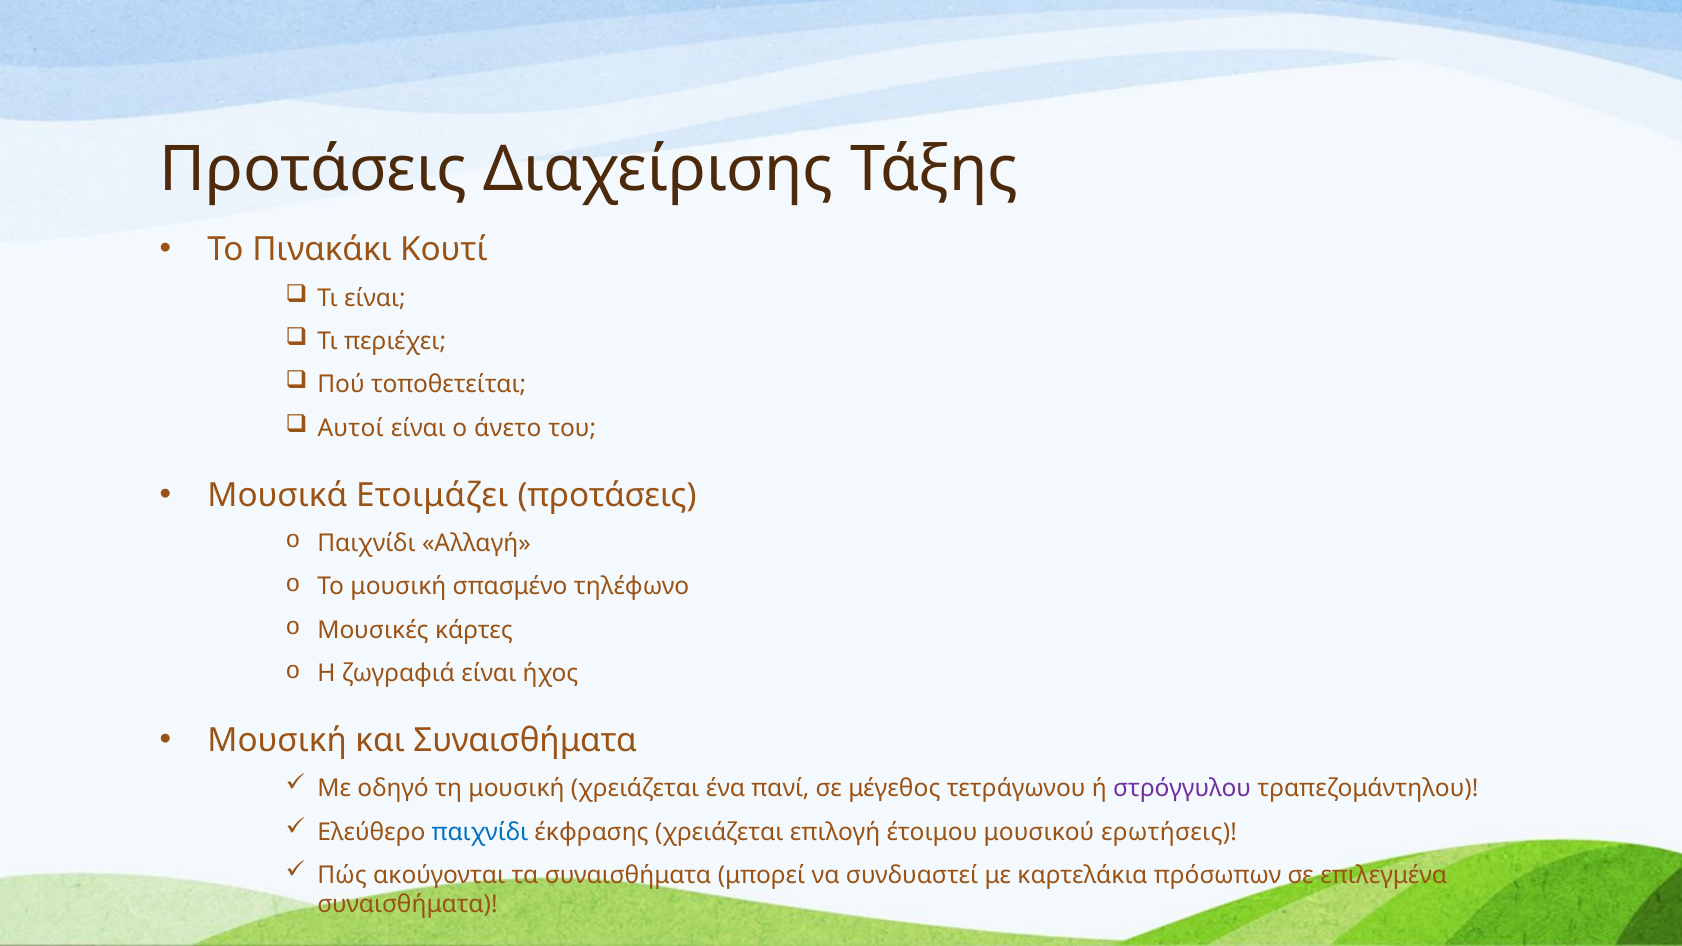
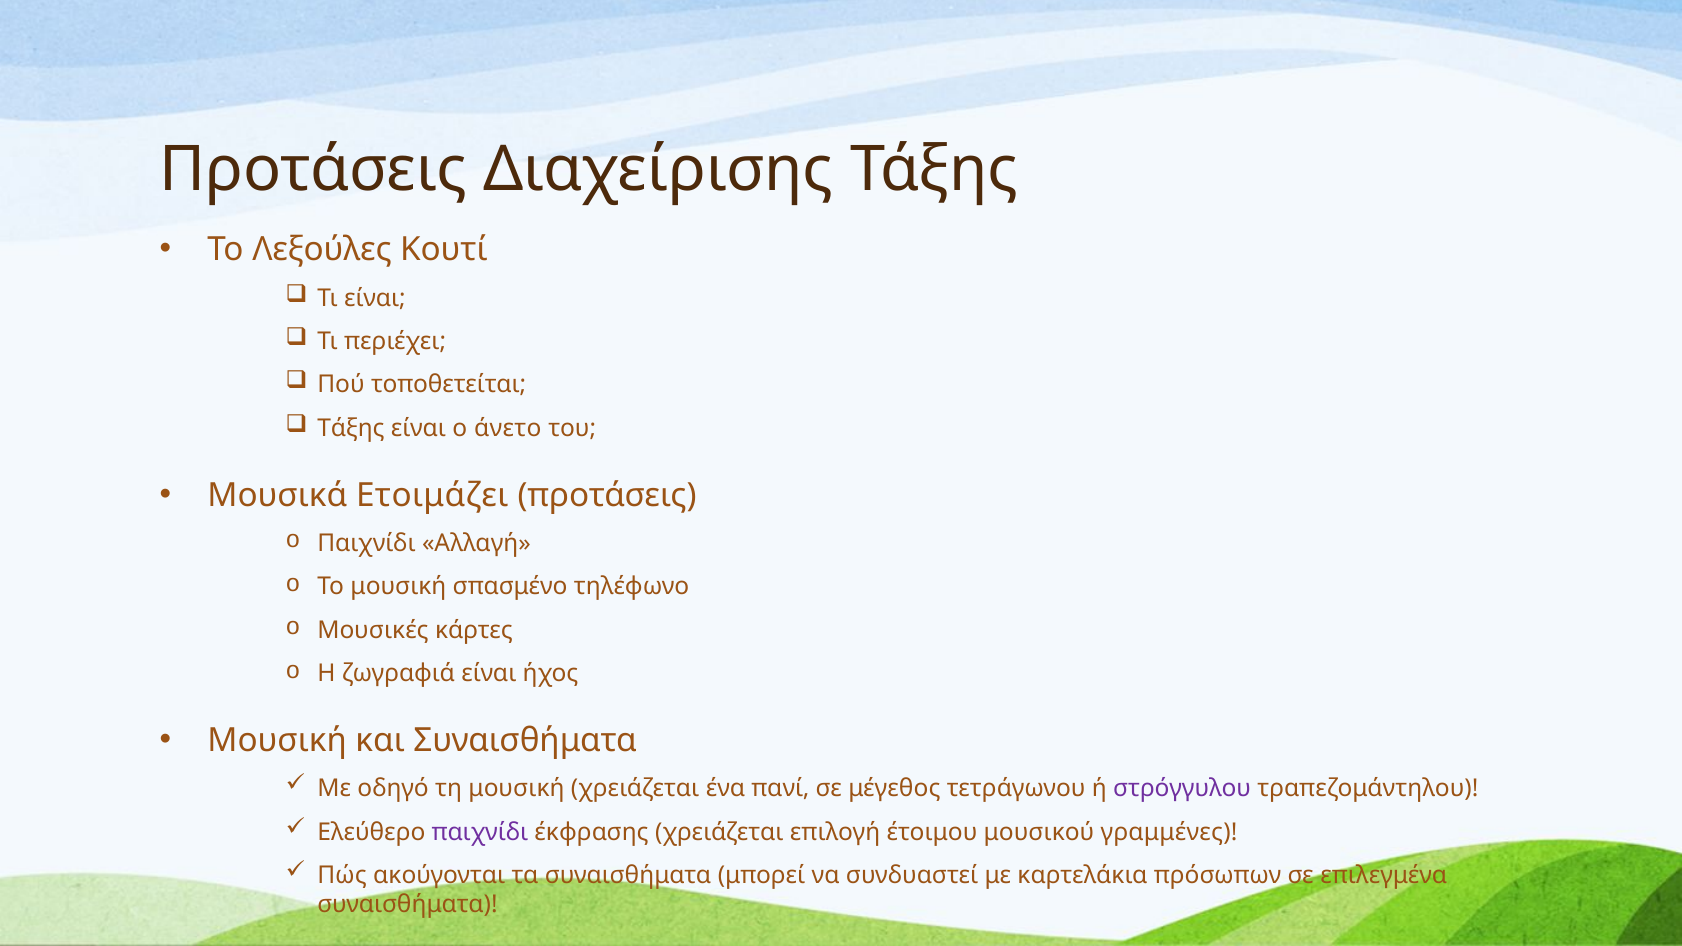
Πινακάκι: Πινακάκι -> Λεξούλες (322, 250)
Αυτοί: Αυτοί -> Τάξης (351, 428)
παιχνίδι colour: blue -> purple (480, 832)
ερωτήσεις: ερωτήσεις -> γραμμένες (1169, 832)
